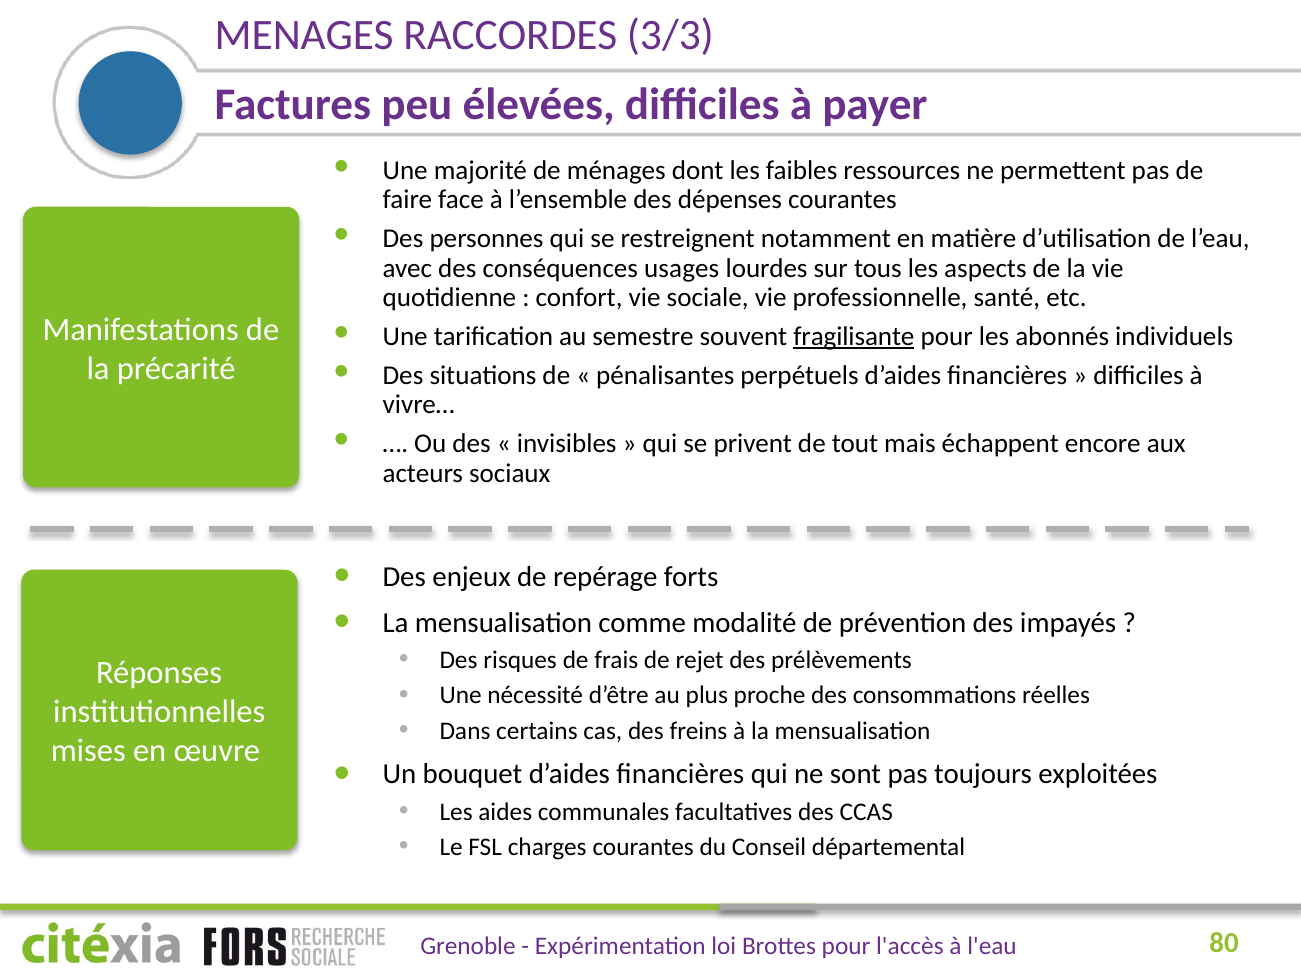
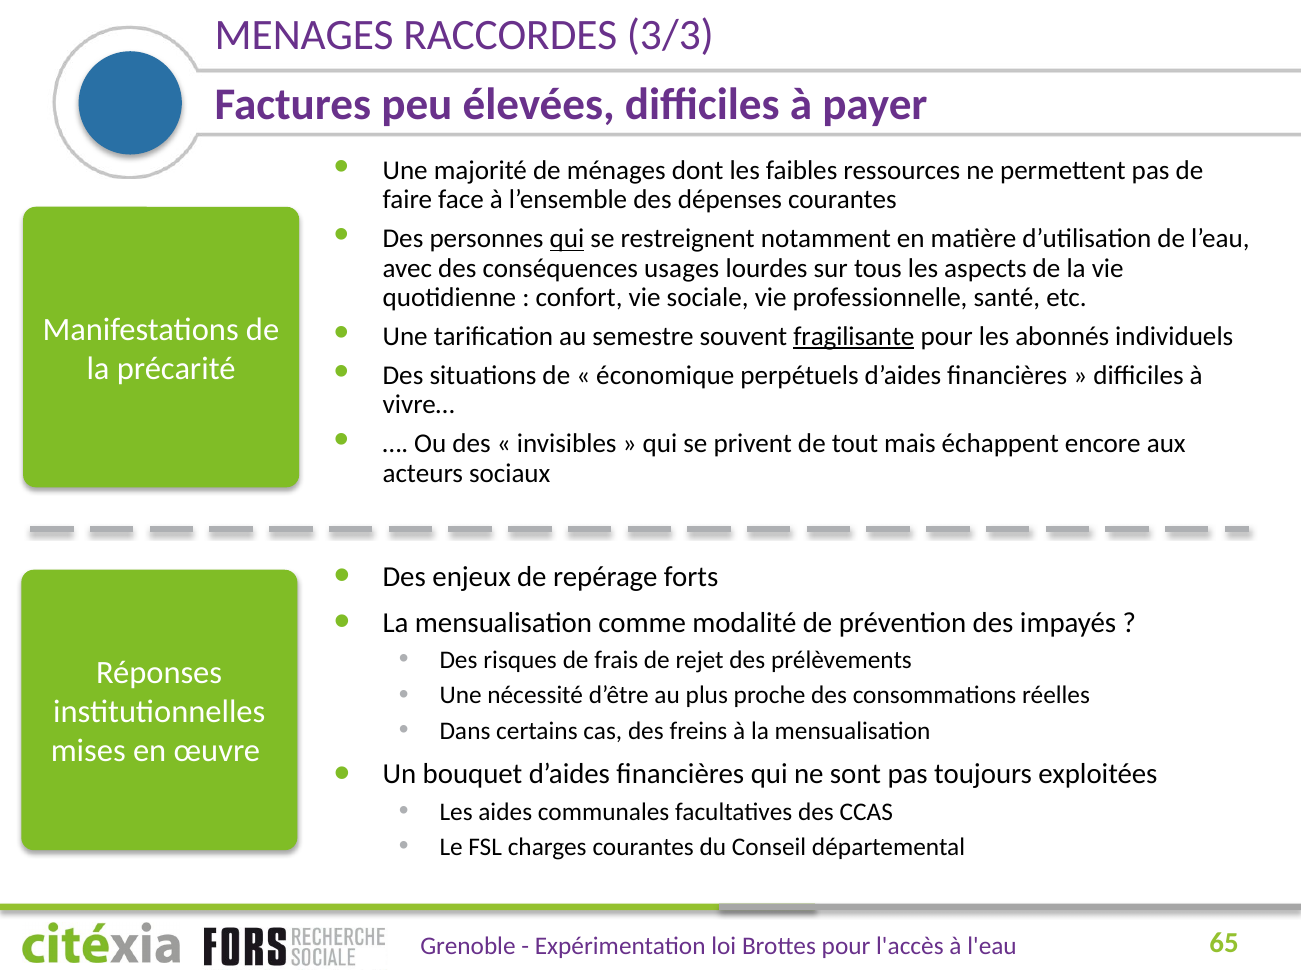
qui underline: none -> present (567, 239)
pénalisantes: pénalisantes -> économique (665, 376)
80: 80 -> 65 (1224, 943)
